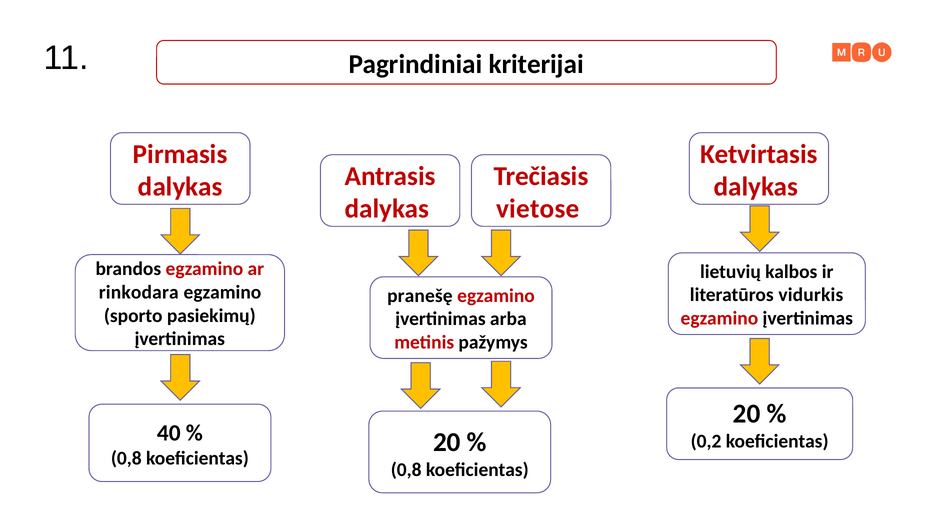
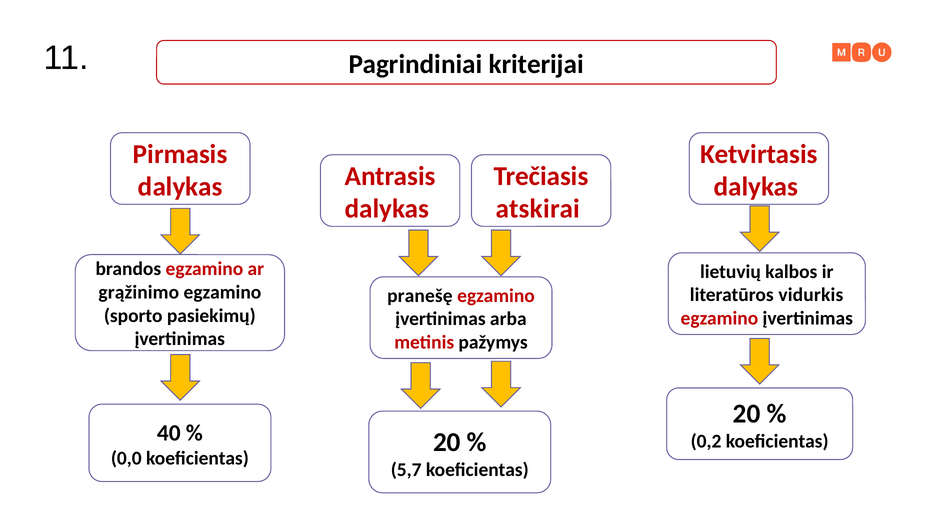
vietose: vietose -> atskirai (538, 209)
rinkodara: rinkodara -> grąžinimo (139, 292)
0,8: 0,8 -> 0,0 (126, 458)
0,8: 0,8 -> 5,7 (406, 469)
